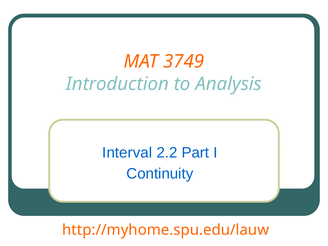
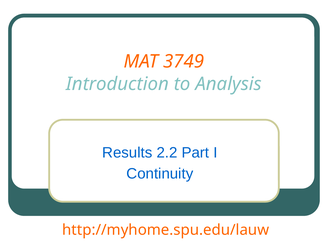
Interval: Interval -> Results (127, 153)
